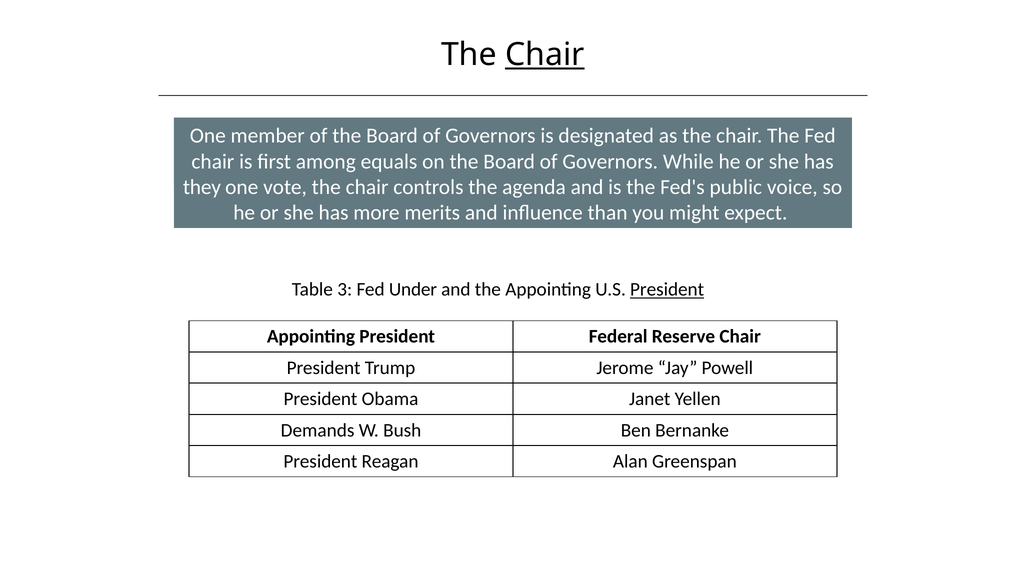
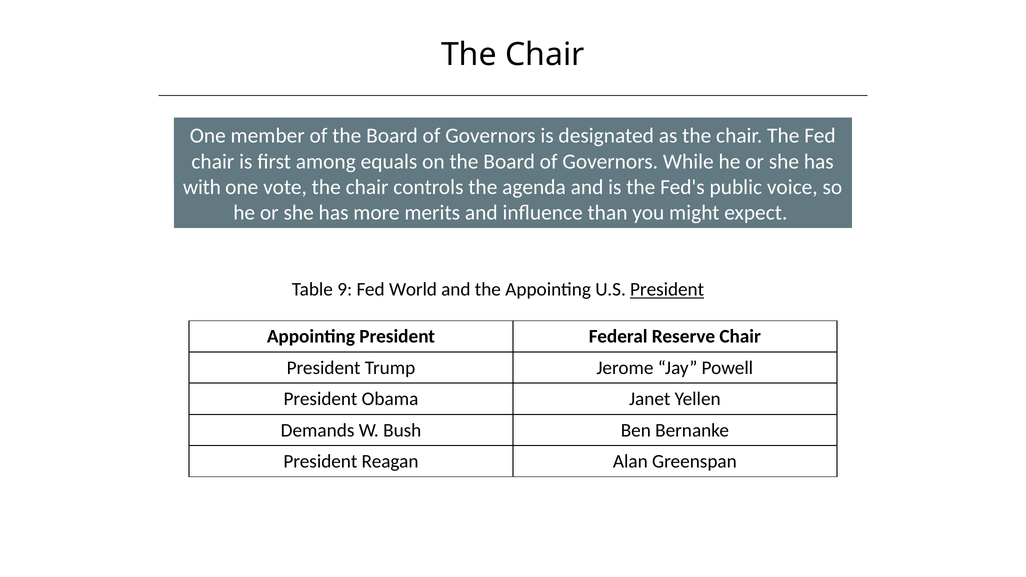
Chair underline: present -> none (545, 55)
they: they -> with (202, 187)
3: 3 -> 9 (345, 290)
Under: Under -> World (413, 290)
